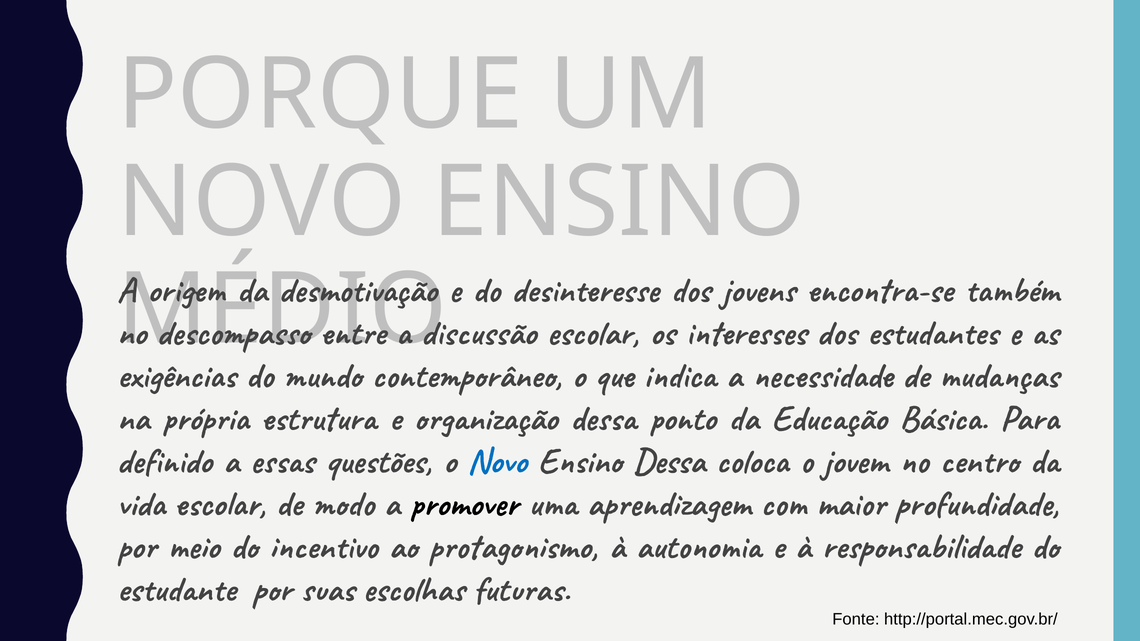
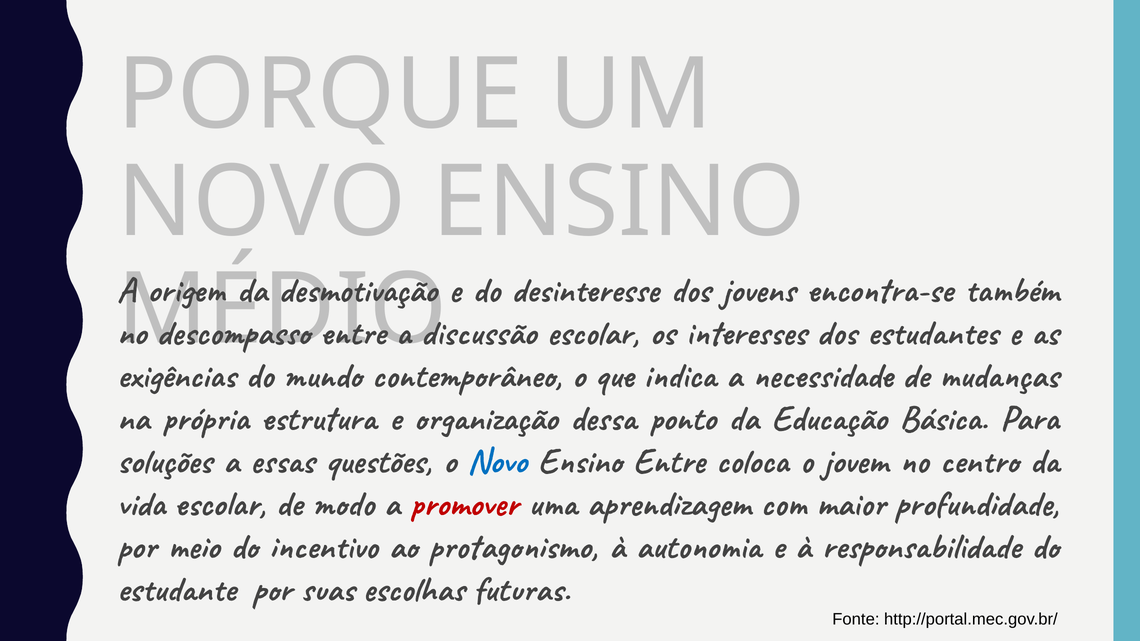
definido: definido -> soluções (164, 461)
Ensino Dessa: Dessa -> Entre (669, 461)
promover colour: black -> red (464, 504)
